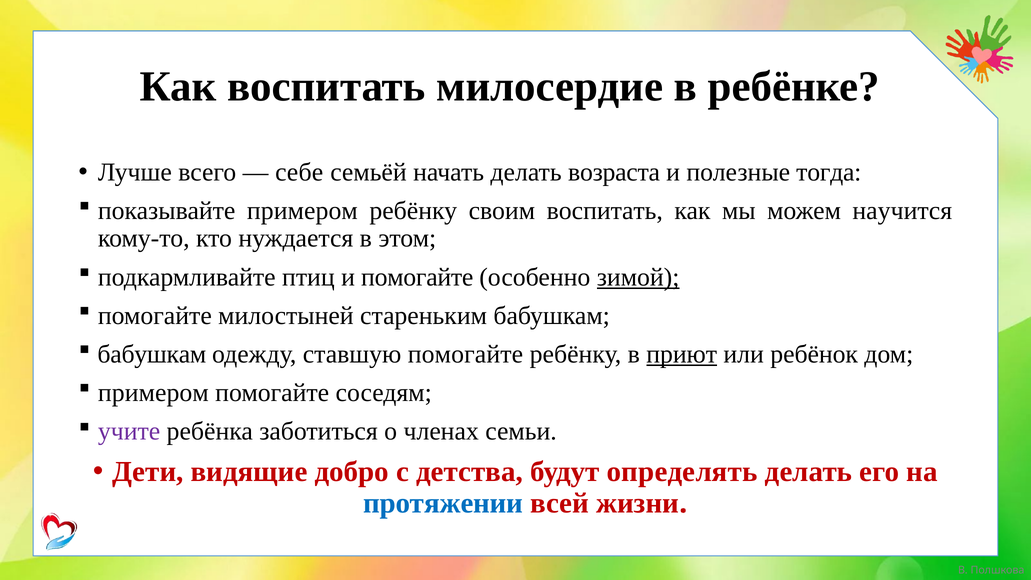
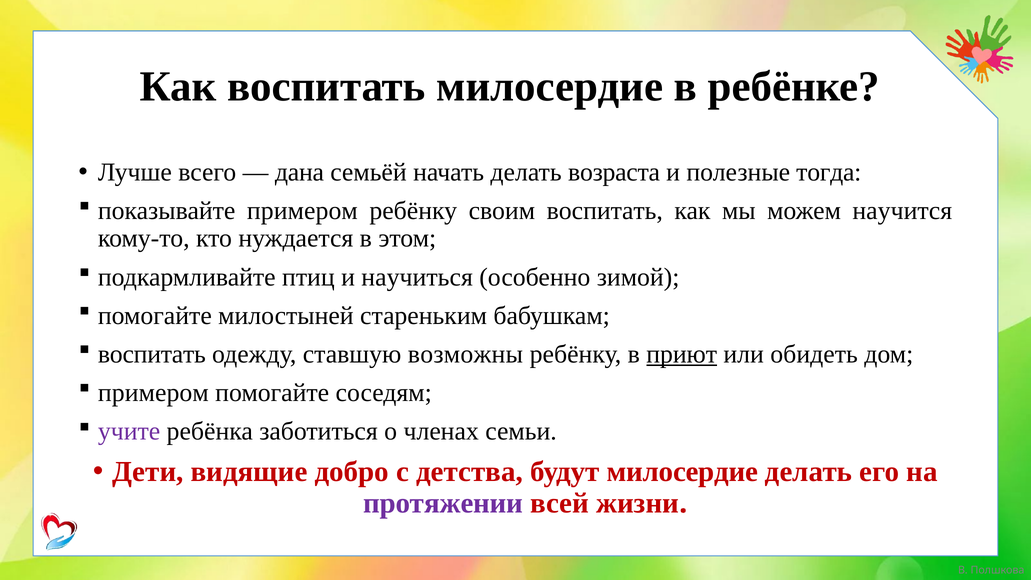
себе: себе -> дана (299, 172)
и помогайте: помогайте -> научиться (417, 277)
зимой underline: present -> none (638, 277)
бабушкам: бабушкам -> воспитать (152, 354)
ставшую помогайте: помогайте -> возможны (465, 354)
ребёнок: ребёнок -> обидеть (814, 354)
будут определять: определять -> милосердие (682, 472)
протяжении colour: blue -> purple (443, 503)
